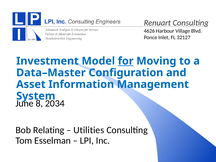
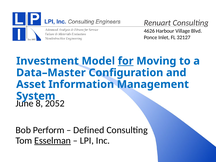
2034: 2034 -> 2052 (55, 103)
Relating: Relating -> Perform (49, 130)
Utilities: Utilities -> Defined (89, 130)
Esselman underline: none -> present (53, 141)
